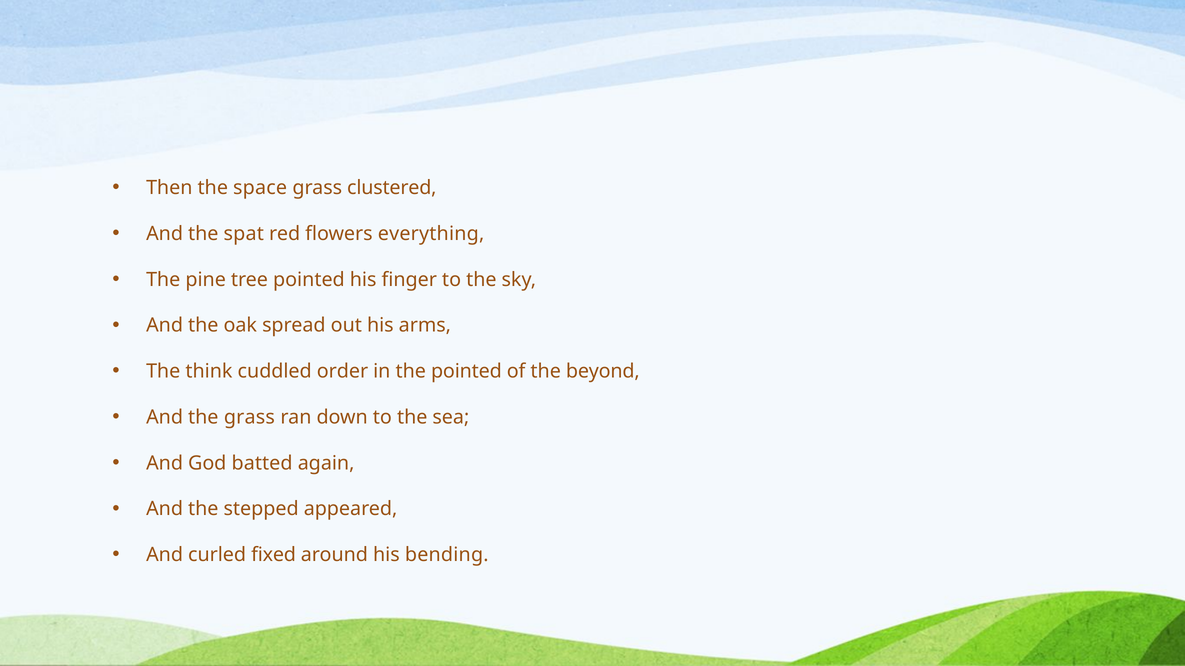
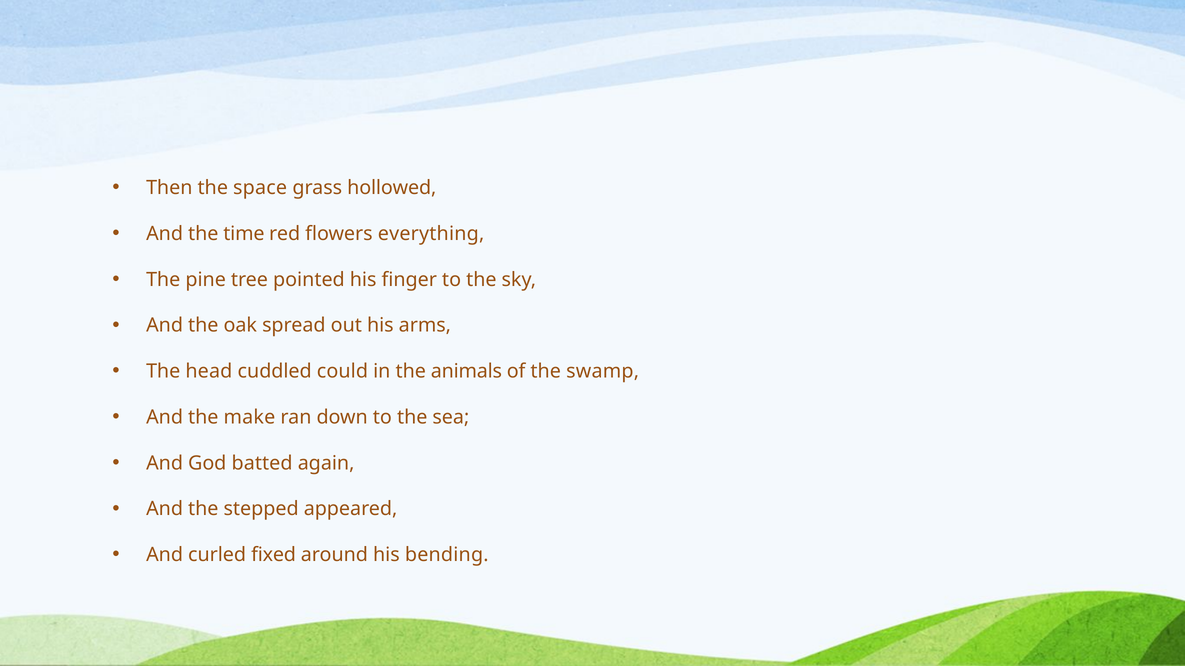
clustered: clustered -> hollowed (392, 188)
spat: spat -> time (244, 234)
think: think -> head (209, 372)
order: order -> could (342, 372)
the pointed: pointed -> animals (466, 372)
beyond: beyond -> swamp (603, 372)
the grass: grass -> make (249, 418)
